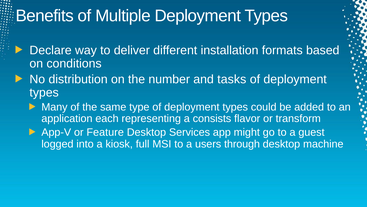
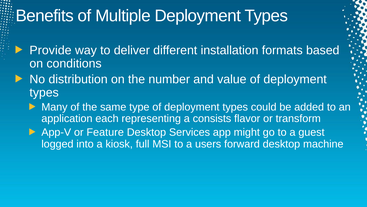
Declare: Declare -> Provide (51, 50)
tasks: tasks -> value (232, 79)
through: through -> forward (242, 144)
